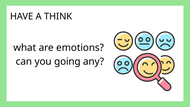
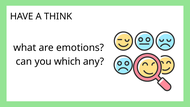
going: going -> which (67, 61)
